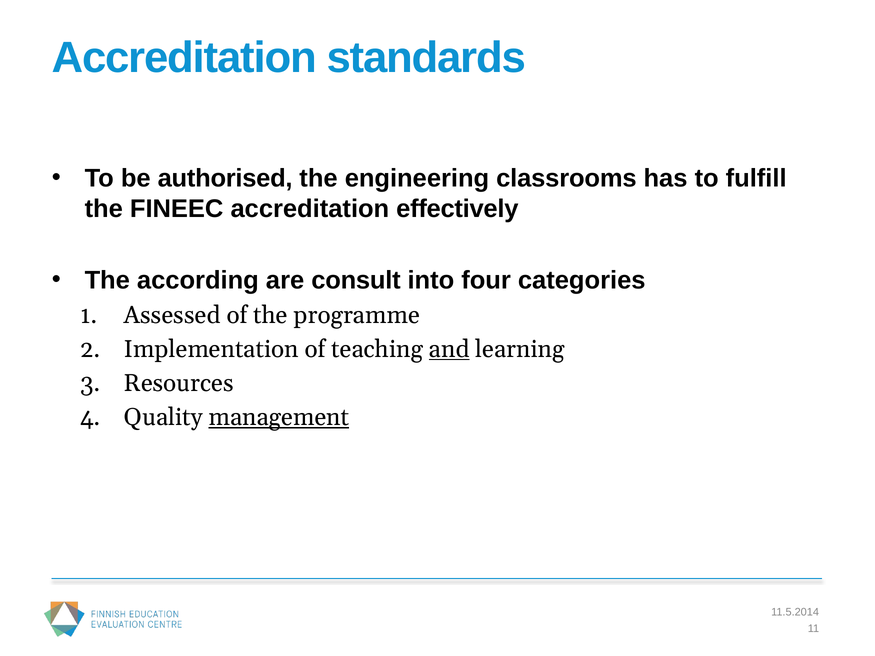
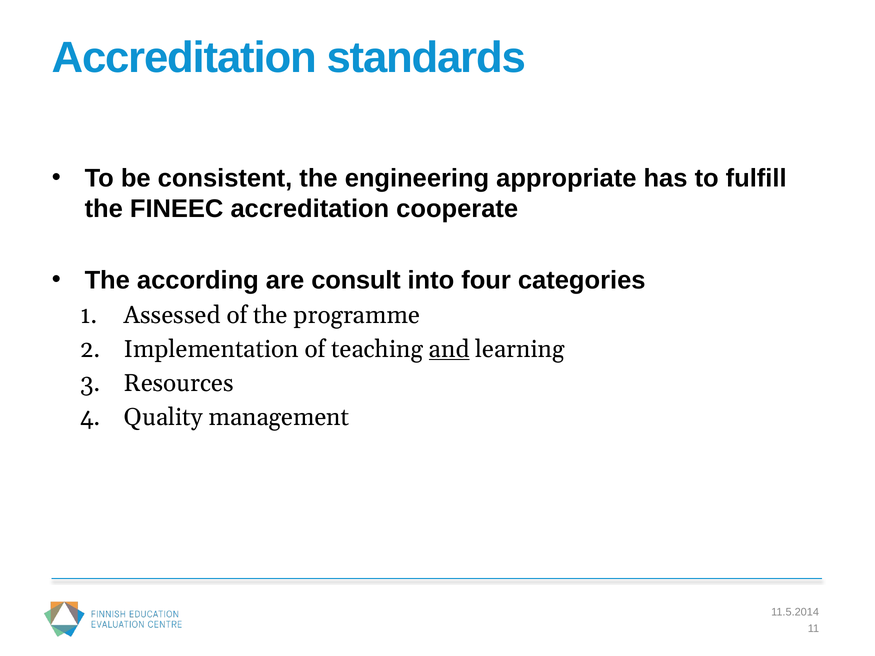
authorised: authorised -> consistent (225, 178)
classrooms: classrooms -> appropriate (566, 178)
effectively: effectively -> cooperate (457, 209)
management underline: present -> none (279, 417)
